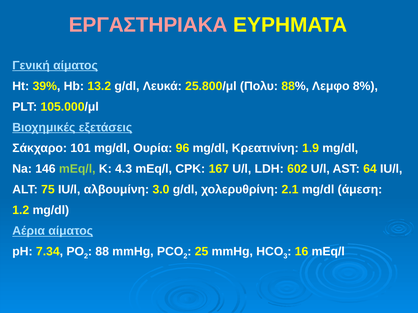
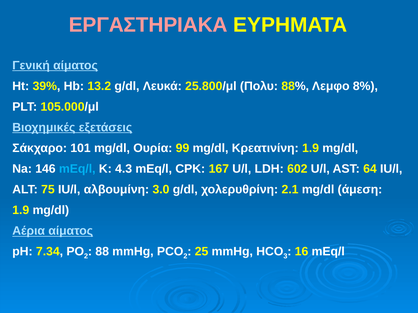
96: 96 -> 99 (183, 148)
mEq/l colour: light green -> light blue (77, 169)
1.2: 1.2 -> 1.9 (21, 211)
